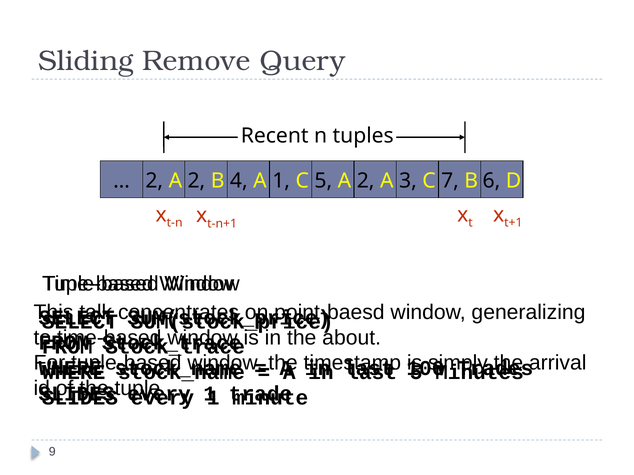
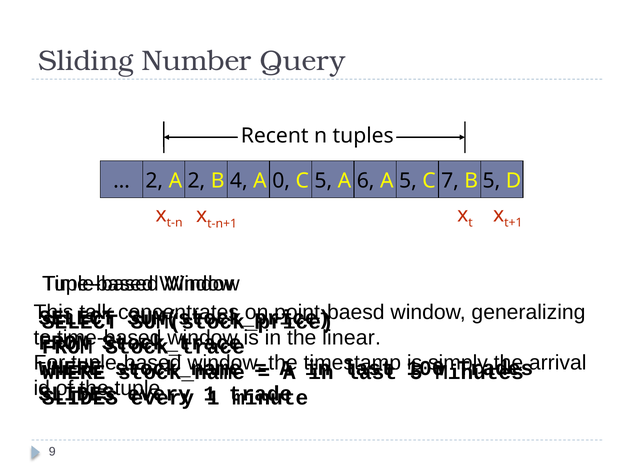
Remove: Remove -> Number (197, 61)
1: 1 -> 0 (281, 181)
4 A 2: 2 -> 6 (366, 181)
A 3: 3 -> 5 (408, 181)
6: 6 -> 5 (491, 181)
about: about -> linear (352, 338)
